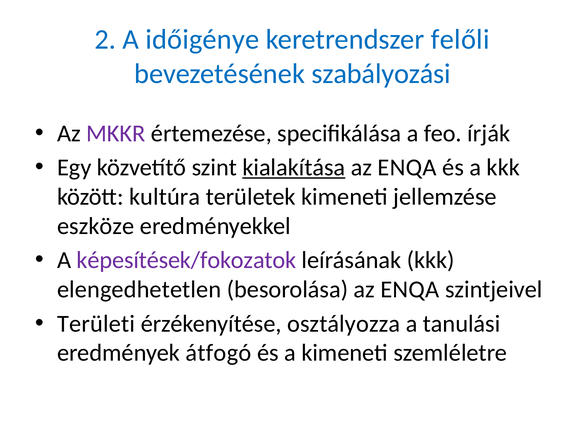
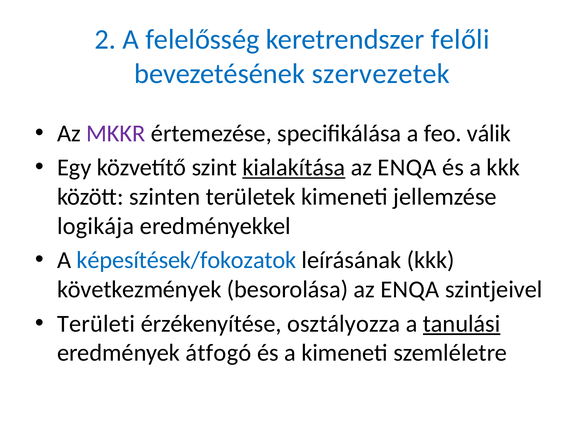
időigénye: időigénye -> felelősség (202, 40)
szabályozási: szabályozási -> szervezetek (381, 74)
írják: írják -> válik (489, 133)
kultúra: kultúra -> szinten (165, 197)
eszköze: eszköze -> logikája (96, 226)
képesítések/fokozatok colour: purple -> blue (186, 260)
elengedhetetlen: elengedhetetlen -> következmények (139, 289)
tanulási underline: none -> present (462, 323)
